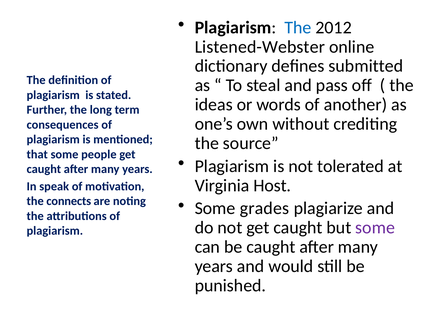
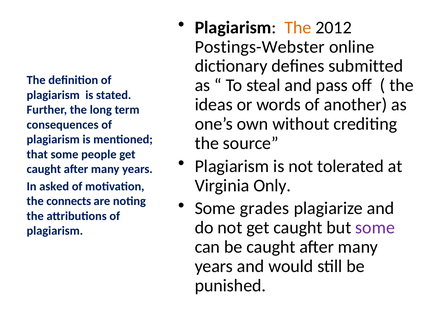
The colour: blue -> orange (298, 27)
Listened-Webster: Listened-Webster -> Postings-Webster (260, 47)
Host: Host -> Only (272, 186)
speak: speak -> asked (54, 186)
